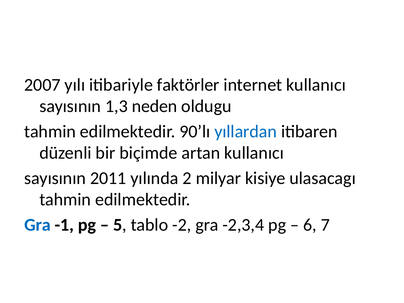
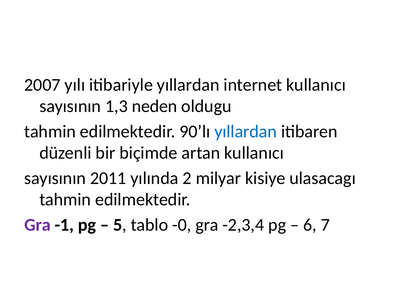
itibariyle faktörler: faktörler -> yıllardan (188, 85)
Gra colour: blue -> purple (37, 225)
-2: -2 -> -0 (182, 225)
